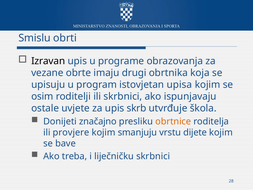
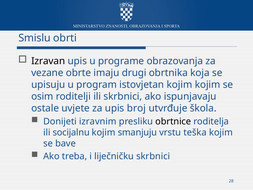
istovjetan upisa: upisa -> kojim (179, 85)
skrb: skrb -> broj (136, 108)
značajno: značajno -> izravnim (98, 121)
obrtnice colour: orange -> black (173, 121)
provjere: provjere -> socijalnu (71, 132)
dijete: dijete -> teška (195, 132)
